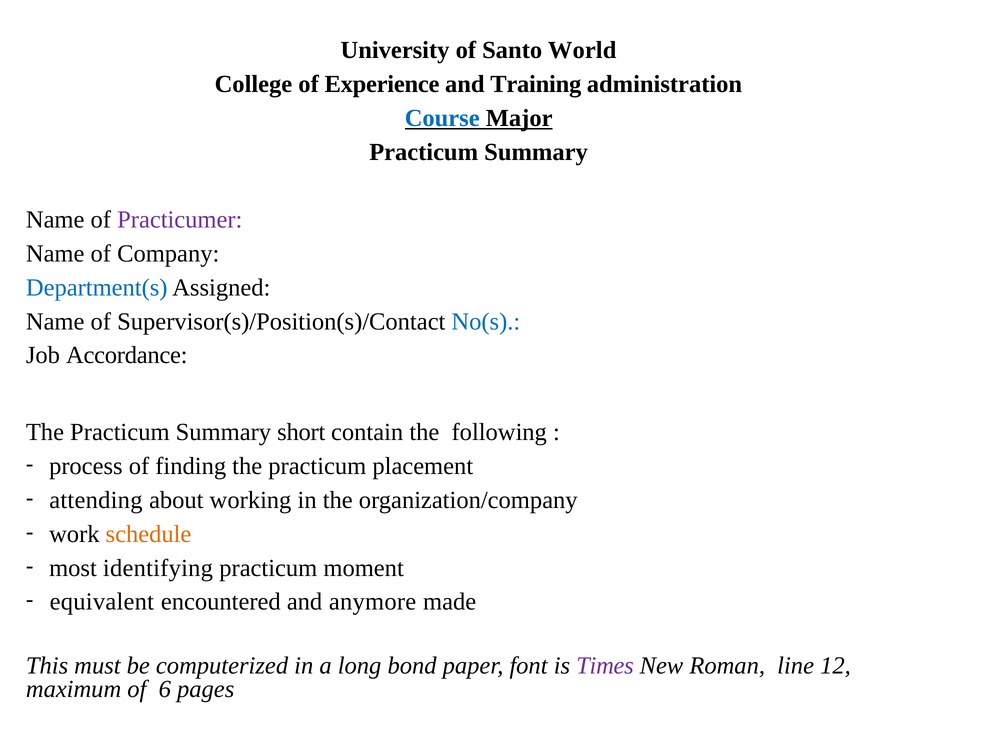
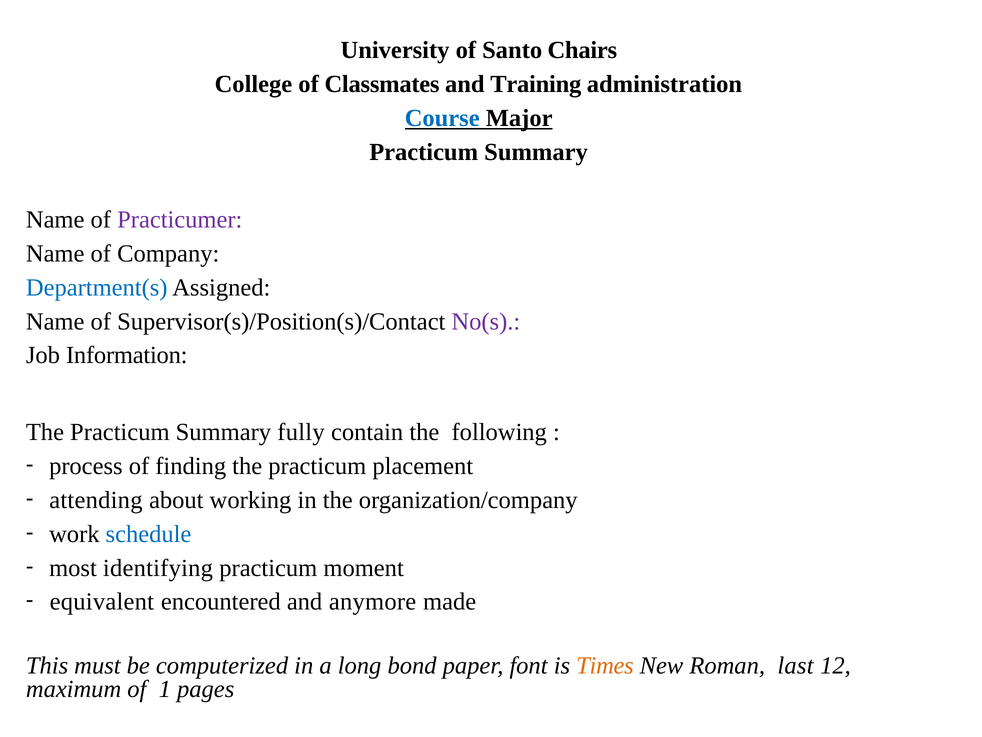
World: World -> Chairs (582, 50)
Experience: Experience -> Classmates (382, 84)
No(s colour: blue -> purple (486, 321)
Accordance: Accordance -> Information (127, 355)
short: short -> fully (301, 432)
schedule colour: orange -> blue (148, 534)
Times colour: purple -> orange (605, 665)
line: line -> last (796, 665)
6: 6 -> 1 (165, 689)
